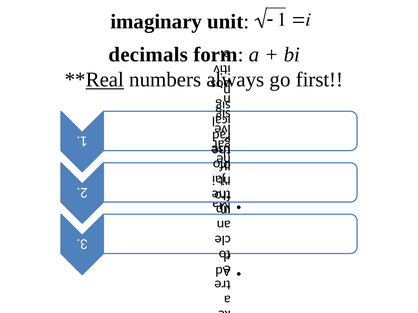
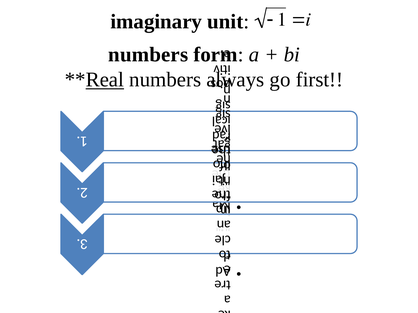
decimals: decimals -> numbers (148, 55)
